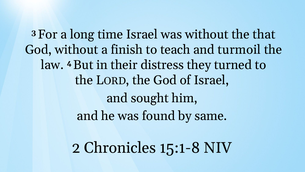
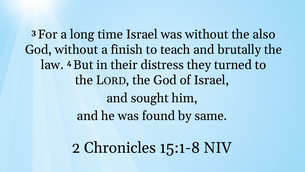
that: that -> also (264, 34)
turmoil: turmoil -> brutally (239, 50)
